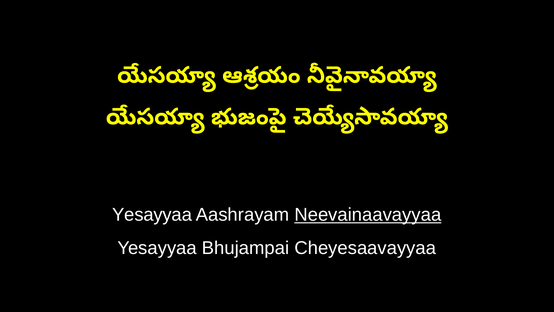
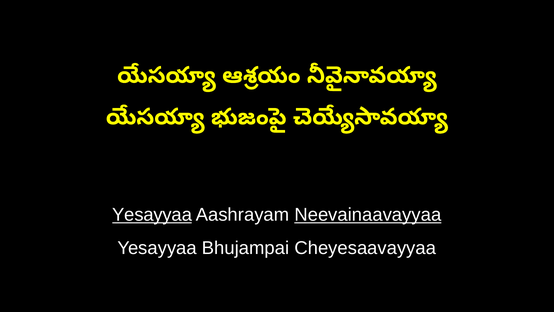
Yesayyaa underline: none -> present (152, 215)
